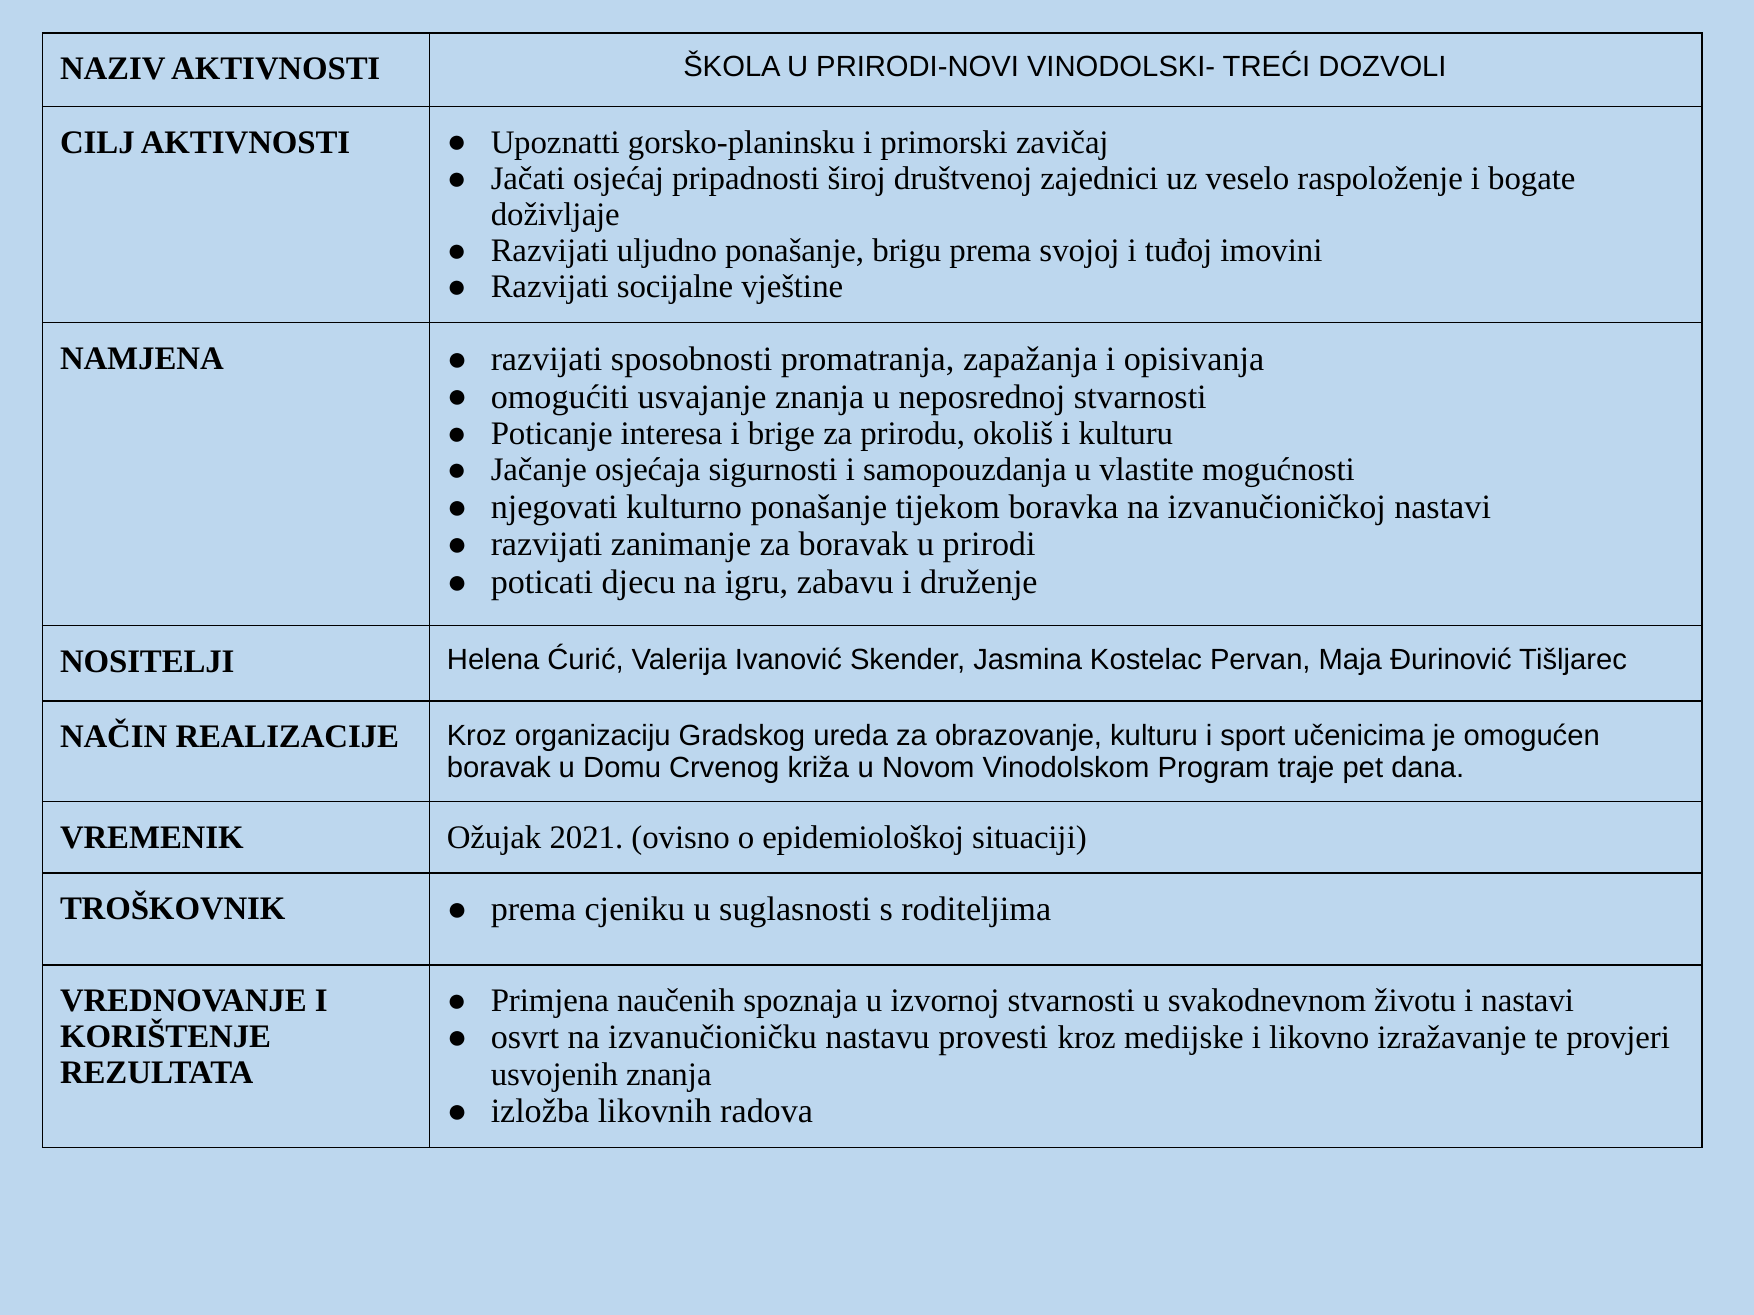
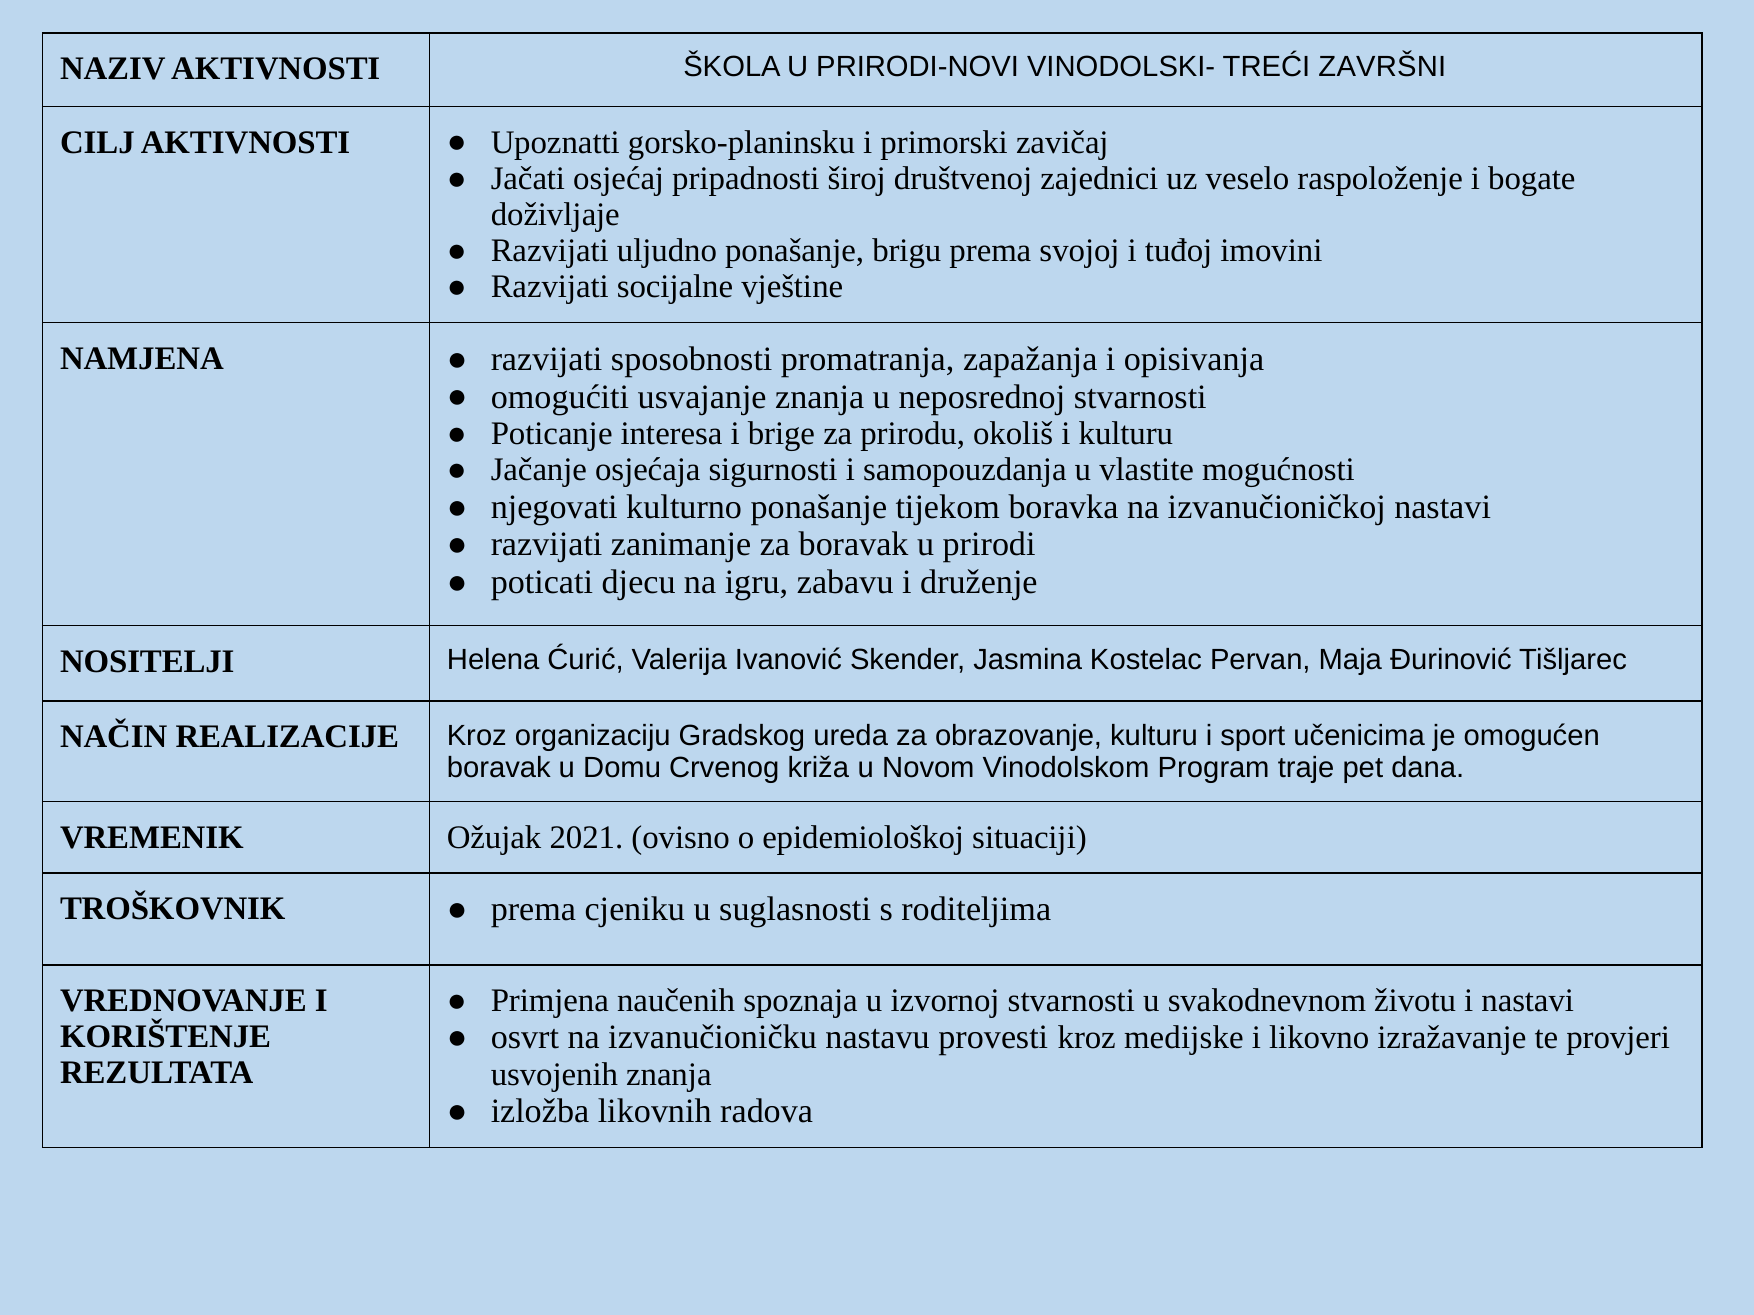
DOZVOLI: DOZVOLI -> ZAVRŠNI (1382, 67)
